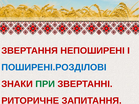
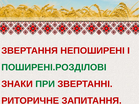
ПОШИРЕНІ.РОЗДІЛОВІ colour: blue -> green (54, 68)
